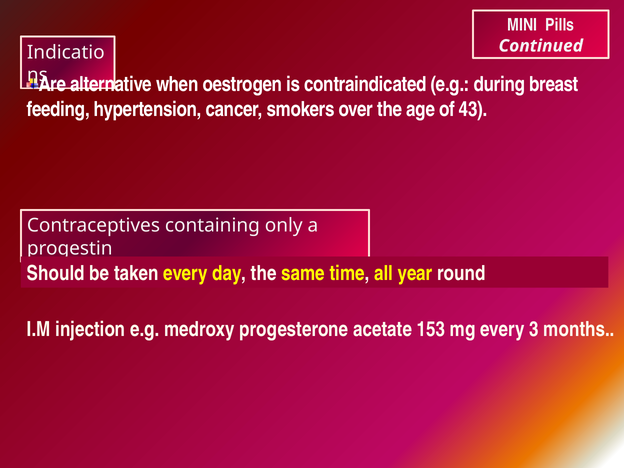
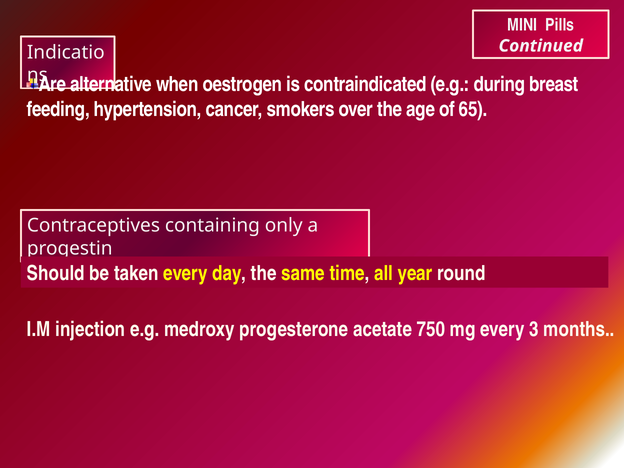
43: 43 -> 65 (473, 110)
153: 153 -> 750 (431, 329)
